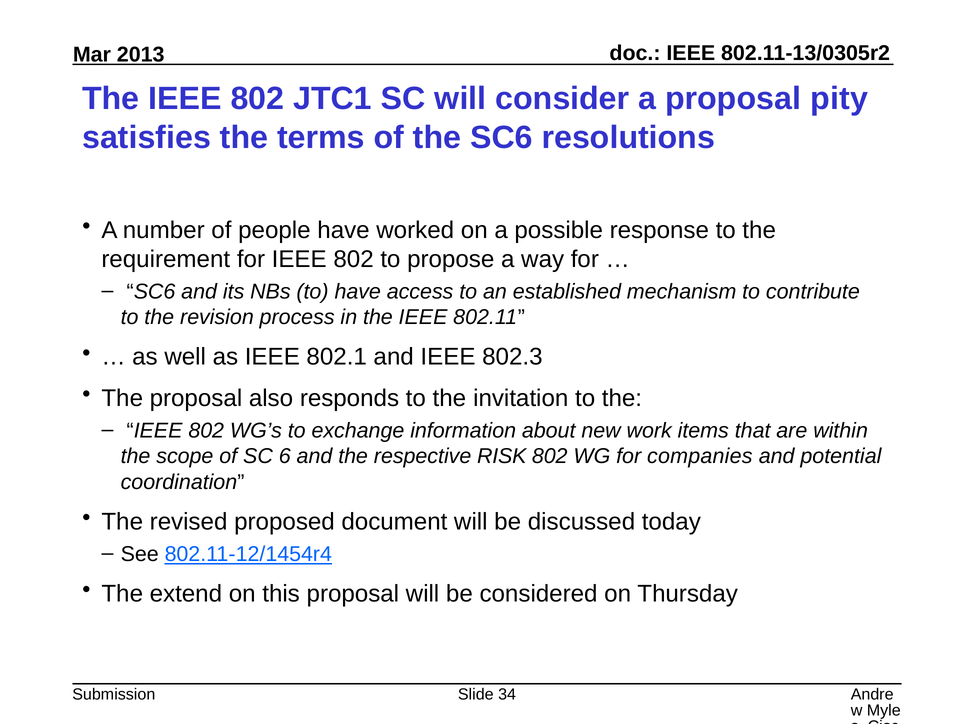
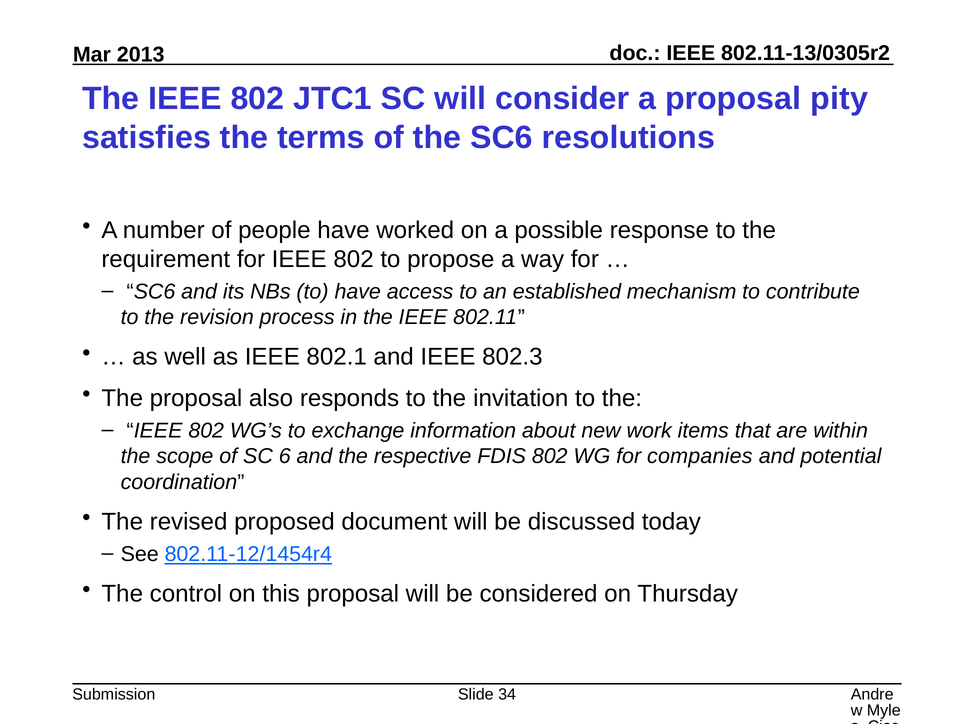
RISK: RISK -> FDIS (502, 457)
extend: extend -> control (186, 594)
